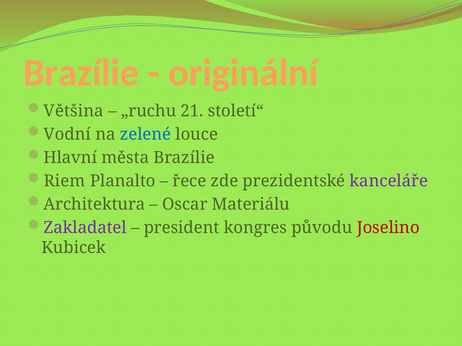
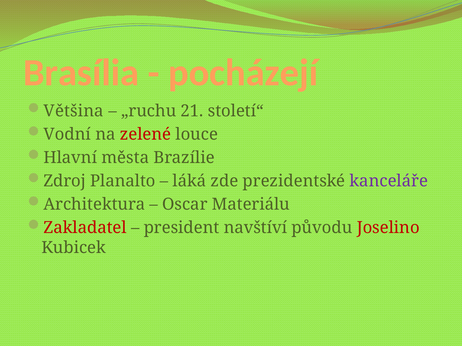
Brazílie: Brazílie -> Brasília (81, 73)
originální: originální -> pocházejí (243, 73)
zelené colour: blue -> red (146, 135)
Riem: Riem -> Zdroj (65, 181)
řece: řece -> láká (189, 181)
Zakladatel colour: purple -> red (85, 228)
kongres: kongres -> navštíví (255, 228)
